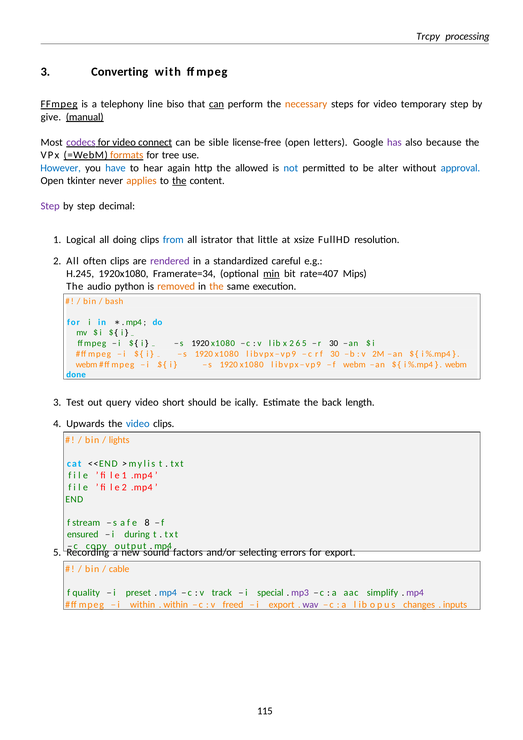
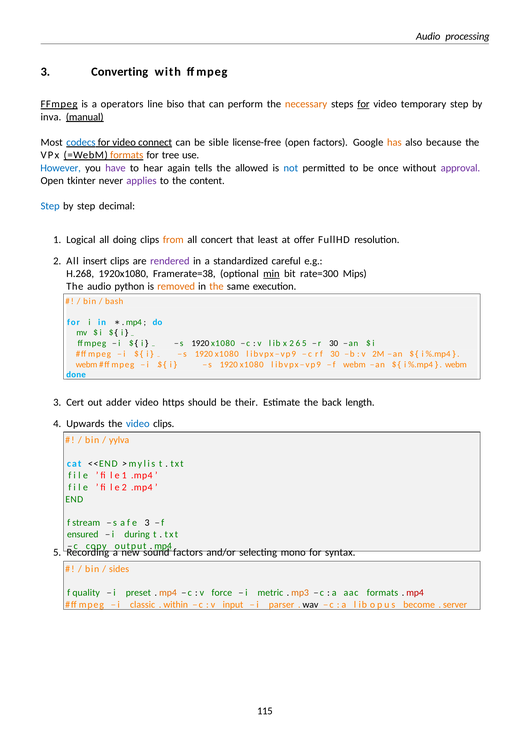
Trcpy: Trcpy -> Audio (428, 36)
telephony: telephony -> operators (122, 104)
can underline: present -> none (217, 104)
for underline: none -> present (363, 104)
give: give -> inva (51, 117)
codecs colour: purple -> blue (81, 142)
open letters: letters -> factors (331, 142)
has colour: purple -> orange (394, 142)
have colour: blue -> purple (115, 168)
http: http -> tells (203, 168)
alter: alter -> once (388, 168)
approval colour: blue -> purple (460, 168)
applies colour: orange -> purple (141, 181)
the underline: present -> none (179, 181)
Step colour: purple -> blue (50, 206)
from colour: blue -> orange (173, 240)
istrator: istrator -> concert (217, 240)
little: little -> least (268, 240)
xsize: xsize -> offer (304, 240)
often: often -> insert (95, 261)
H.245: H.245 -> H.268 (80, 274)
Framerate=34: Framerate=34 -> Framerate=38 (184, 274)
rate=407: rate=407 -> rate=300 (319, 274)
Test: Test -> Cert (75, 402)
query: query -> adder (119, 402)
short: short -> https (173, 402)
ically: ically -> their (246, 402)
lights: lights -> yylva (119, 440)
e 8: 8 -> 3 (147, 523)
mp4 underline: none -> present (163, 546)
errors: errors -> mono (293, 552)
for export: export -> syntax (340, 552)
cable: cable -> sides (119, 569)
mp4 colour: blue -> orange (168, 593)
track: track -> force (222, 593)
special: special -> metric (270, 593)
mp3 colour: purple -> orange (300, 593)
aac simplify: simplify -> formats (382, 593)
mp4 colour: purple -> red (415, 593)
−i within: within -> classic (143, 605)
freed: freed -> input (233, 605)
−i export: export -> parser (282, 605)
wav colour: purple -> black (310, 605)
changes: changes -> become (419, 605)
inputs: inputs -> server (455, 605)
